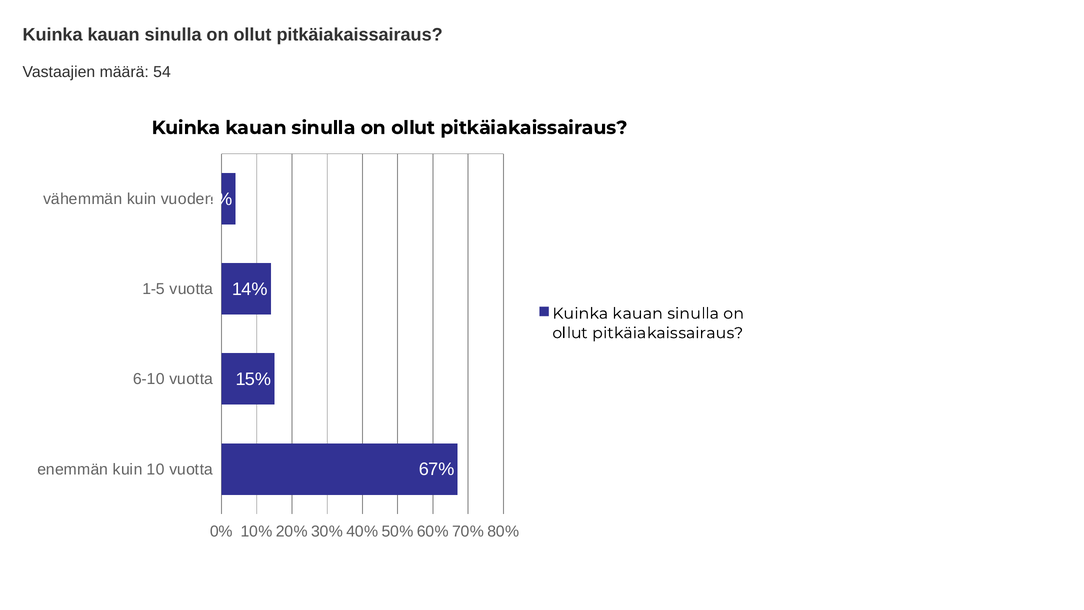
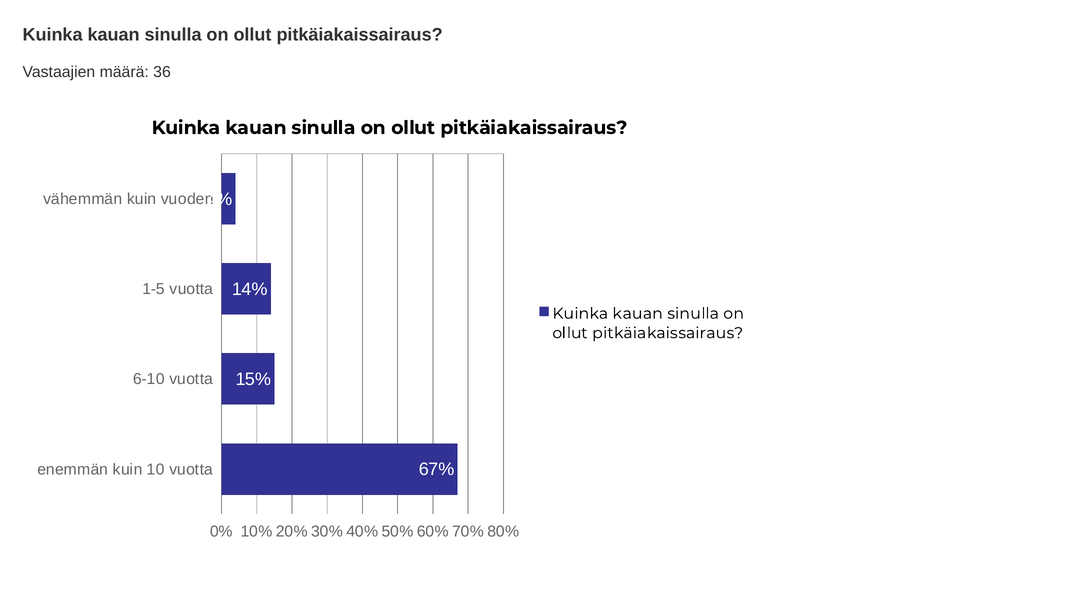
54: 54 -> 36 (162, 72)
